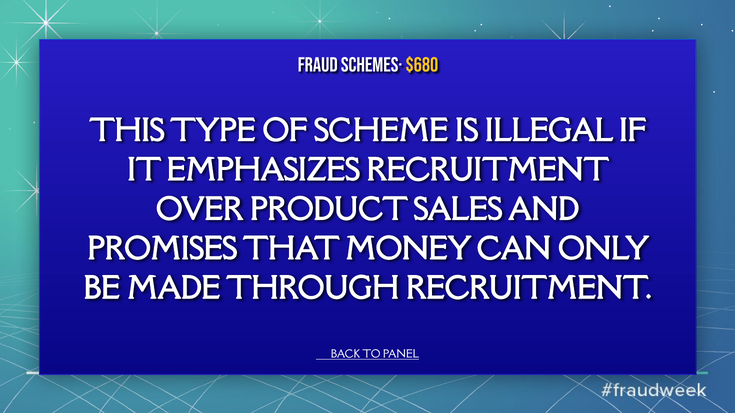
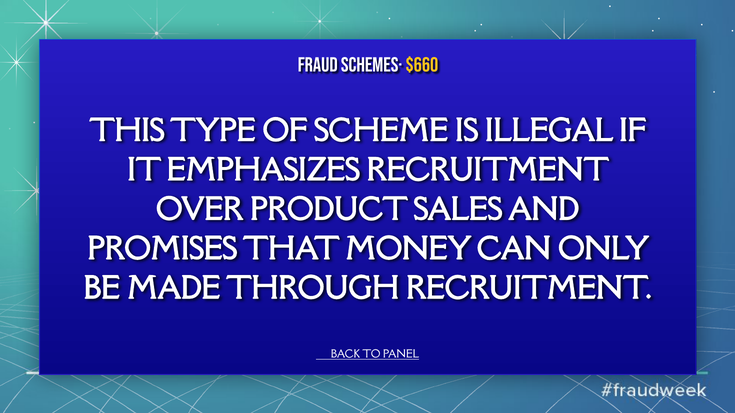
$680: $680 -> $660 (422, 65)
